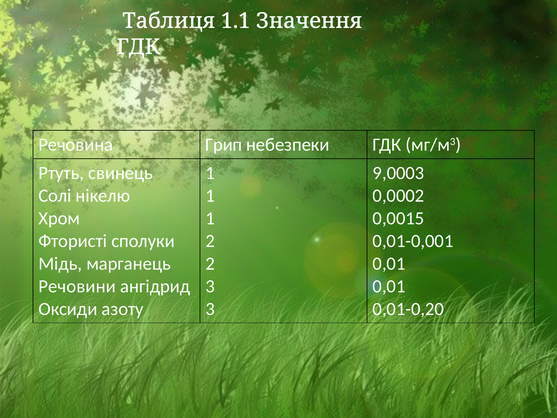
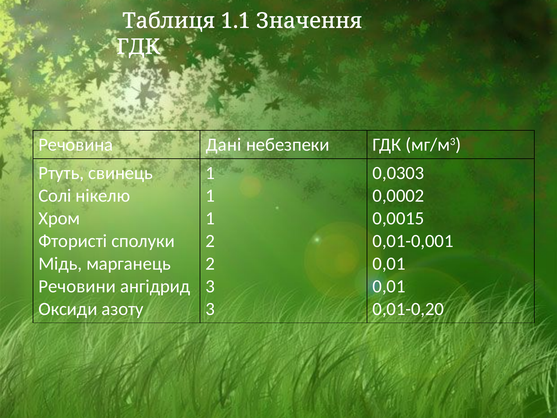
Грип: Грип -> Дані (224, 145)
9,0003: 9,0003 -> 0,0303 (398, 173)
